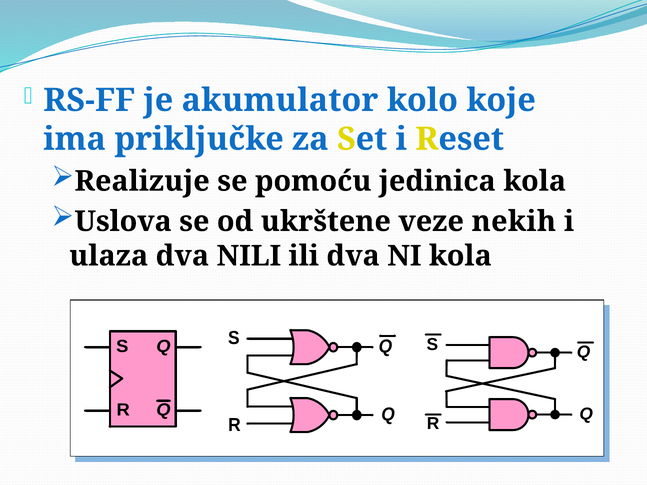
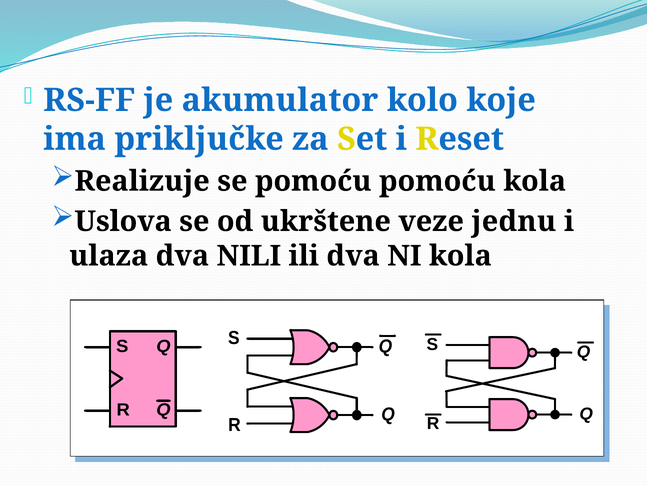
pomoću jedinica: jedinica -> pomoću (437, 181)
nekih: nekih -> jednu (514, 222)
